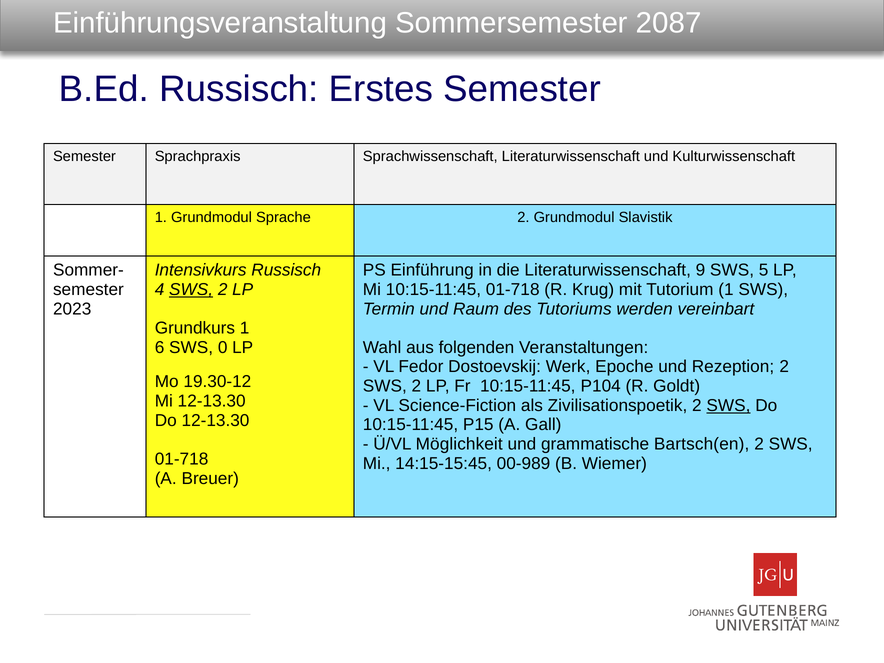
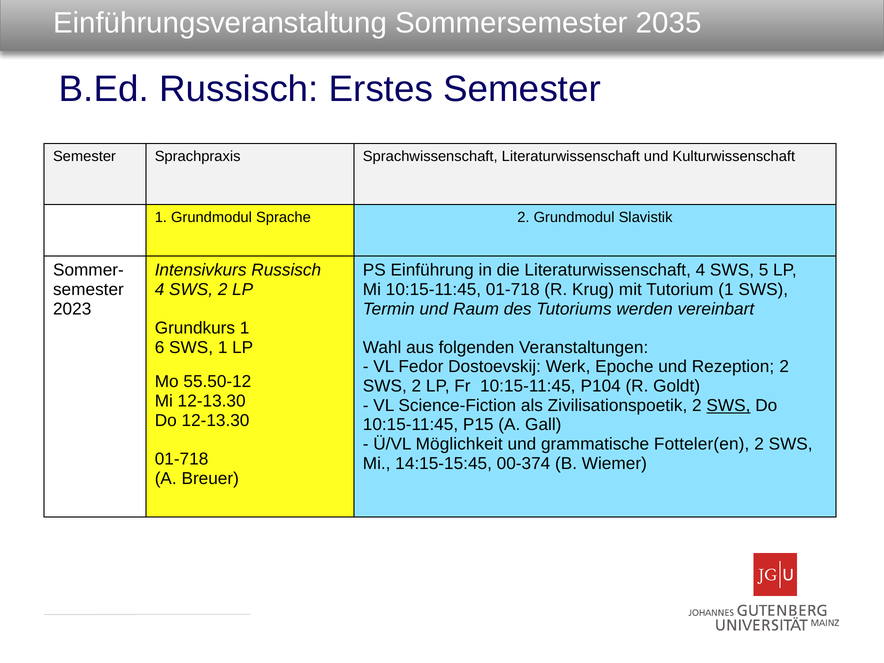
2087: 2087 -> 2035 (669, 23)
Literaturwissenschaft 9: 9 -> 4 (700, 270)
SWS underline: present -> none (191, 290)
SWS 0: 0 -> 1 (223, 347)
19.30-12: 19.30-12 -> 55.50-12 (217, 382)
Bartsch(en: Bartsch(en -> Fotteler(en (702, 444)
00-989: 00-989 -> 00-374 (523, 463)
